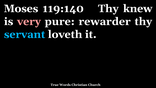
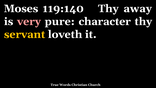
knew: knew -> away (138, 9)
rewarder: rewarder -> character (105, 21)
servant colour: light blue -> yellow (25, 34)
